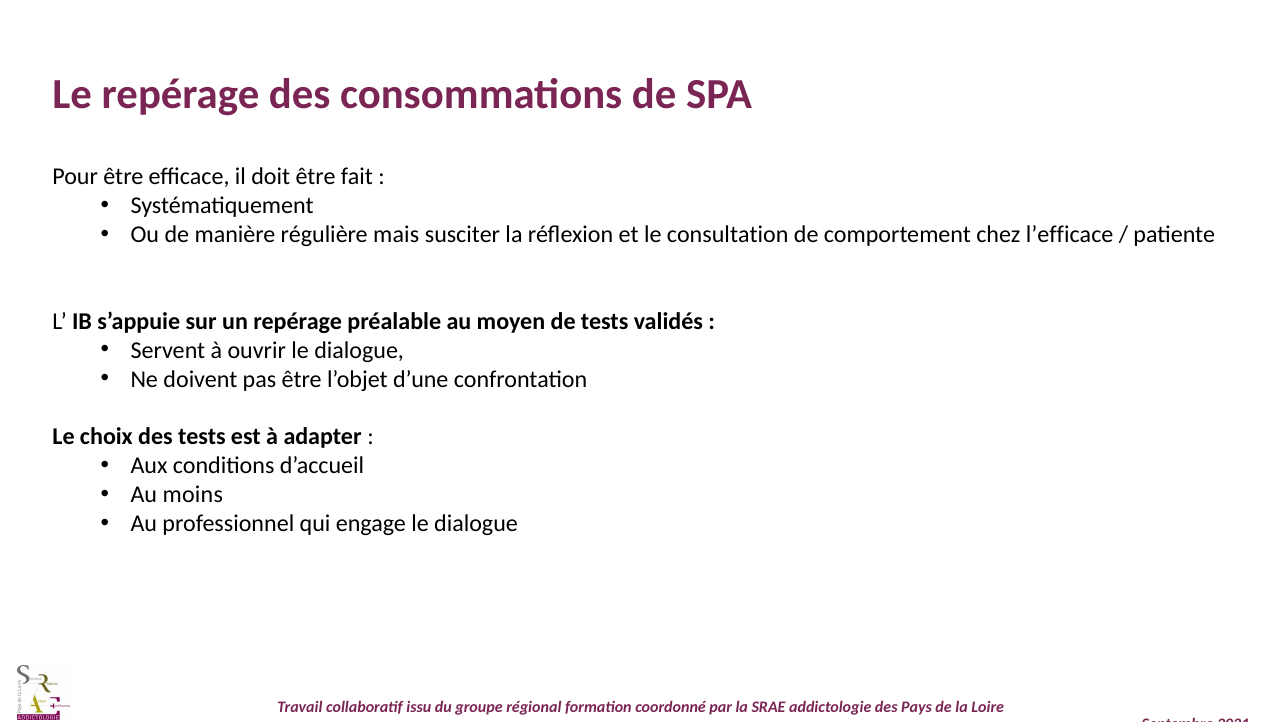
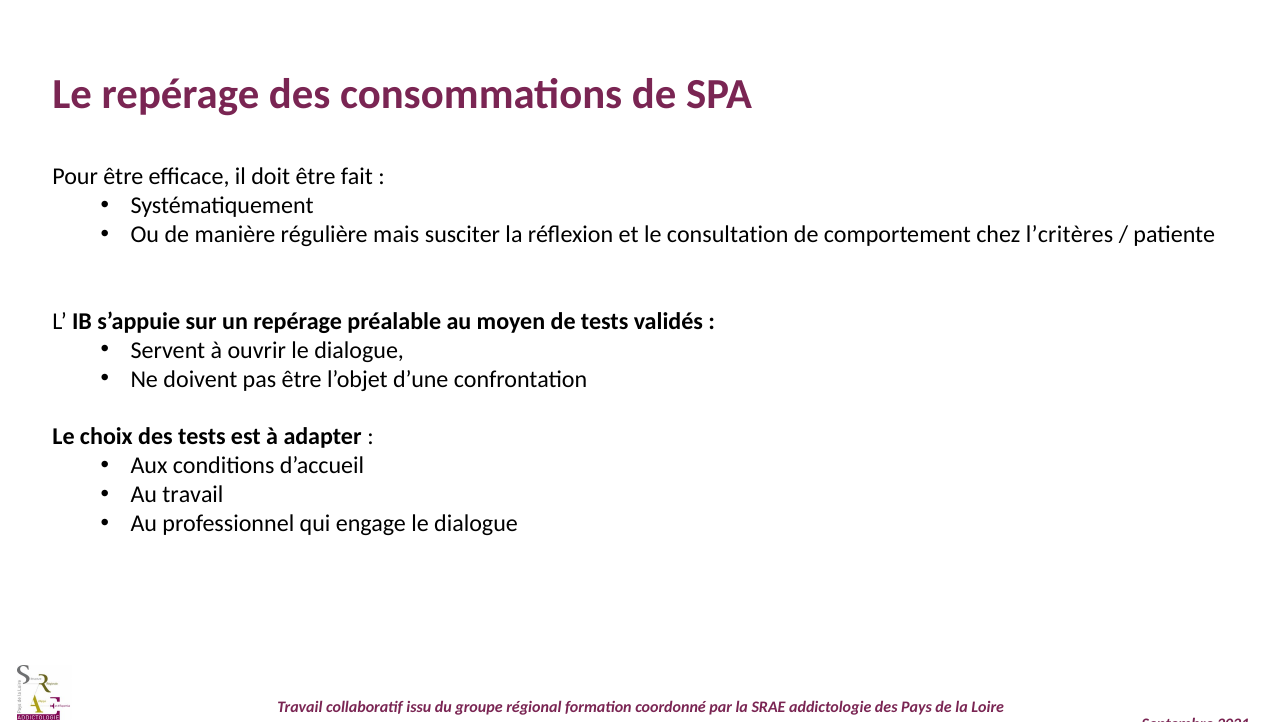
l’efficace: l’efficace -> l’critères (1070, 235)
Au moins: moins -> travail (193, 494)
